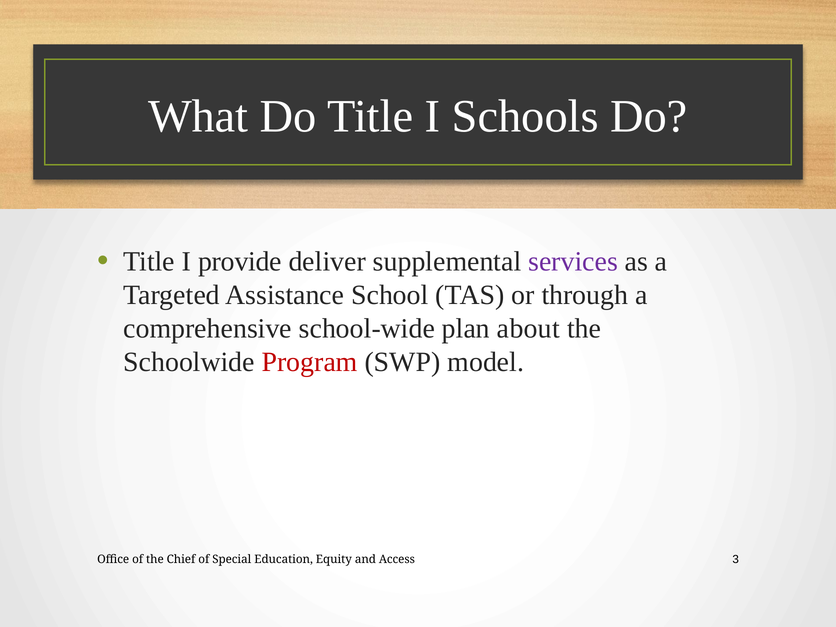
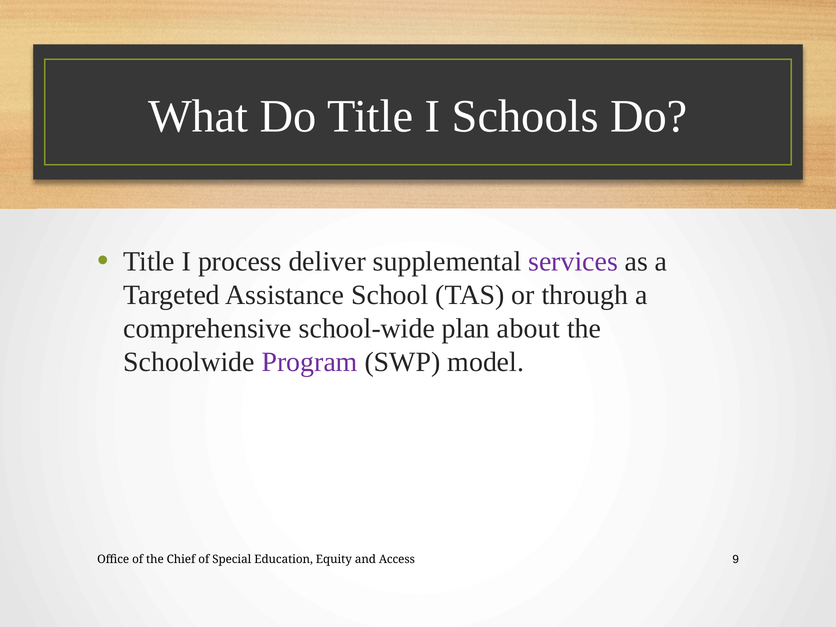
provide: provide -> process (240, 262)
Program colour: red -> purple (310, 362)
3: 3 -> 9 (736, 559)
